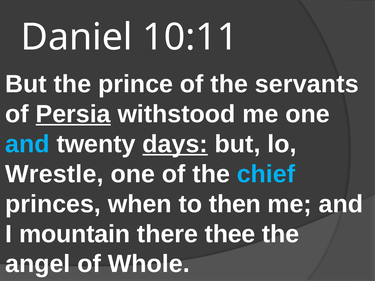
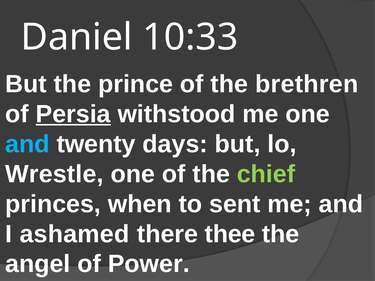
10:11: 10:11 -> 10:33 (190, 37)
servants: servants -> brethren (307, 84)
days underline: present -> none (175, 144)
chief colour: light blue -> light green (266, 174)
then: then -> sent (235, 204)
mountain: mountain -> ashamed (74, 234)
Whole: Whole -> Power (149, 264)
